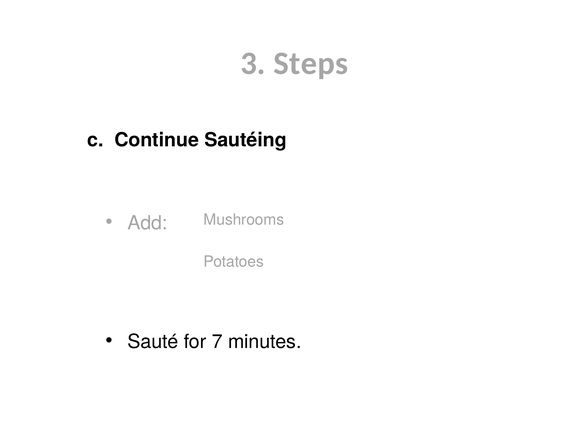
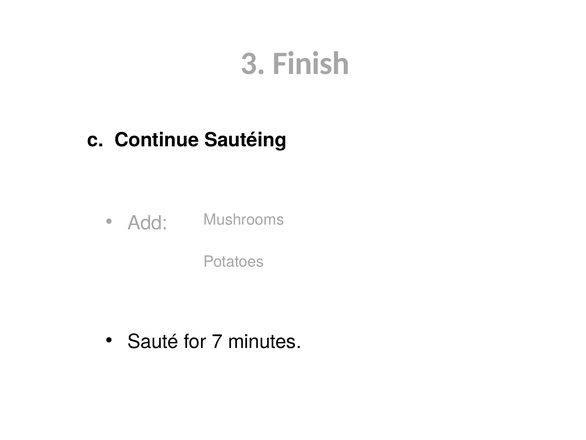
Steps: Steps -> Finish (311, 63)
